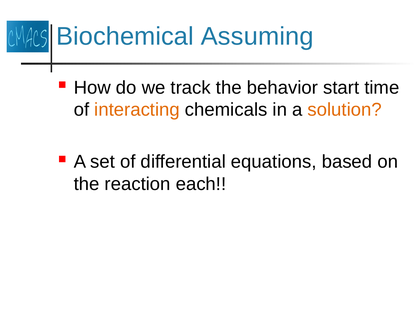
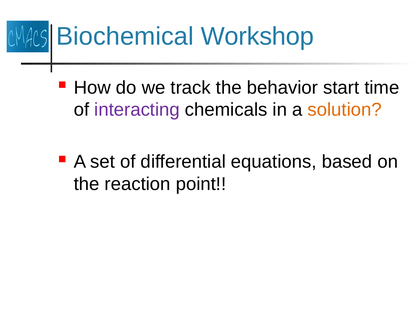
Assuming: Assuming -> Workshop (257, 37)
interacting colour: orange -> purple (137, 110)
each: each -> point (201, 184)
